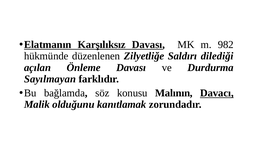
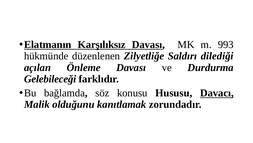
982: 982 -> 993 (226, 44)
Sayılmayan: Sayılmayan -> Gelebileceği (50, 79)
Malının: Malının -> Hususu (174, 93)
